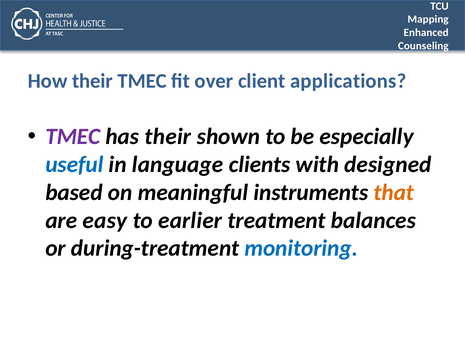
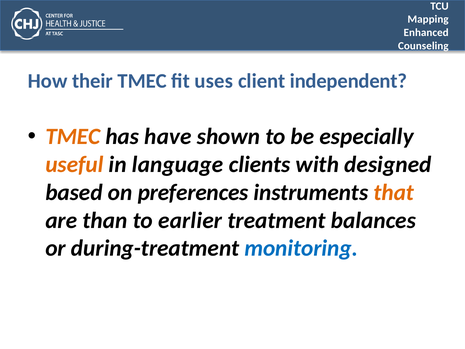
over: over -> uses (214, 81)
applications: applications -> independent (348, 81)
TMEC colour: purple -> orange (73, 136)
has their: their -> have (168, 136)
useful colour: blue -> orange (74, 164)
meaningful: meaningful -> preferences (193, 192)
easy: easy -> than (105, 220)
